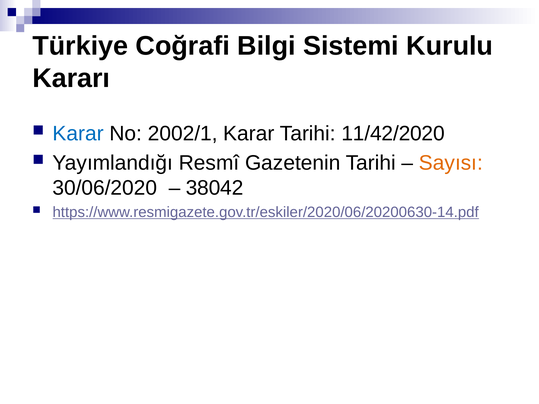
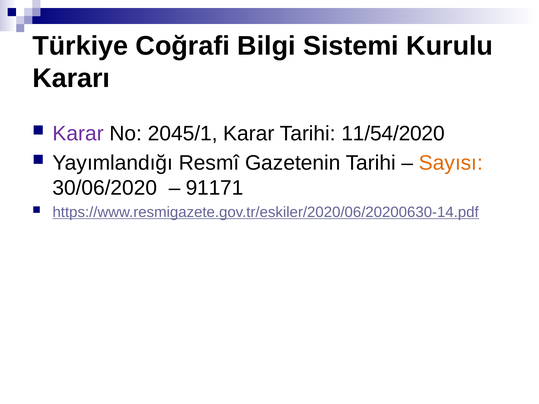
Karar colour: blue -> purple (78, 134)
2002/1: 2002/1 -> 2045/1 (183, 134)
11/42/2020: 11/42/2020 -> 11/54/2020 (393, 134)
38042: 38042 -> 91171 (215, 188)
